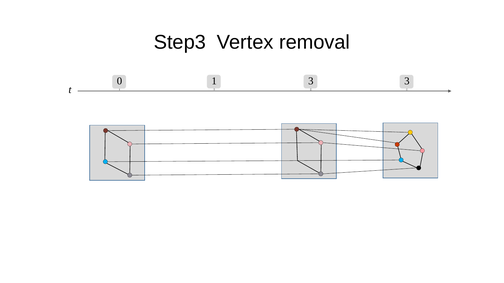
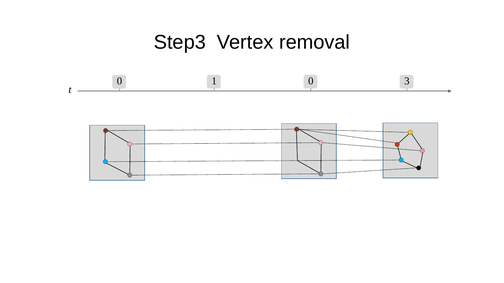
1 3: 3 -> 0 (311, 81)
